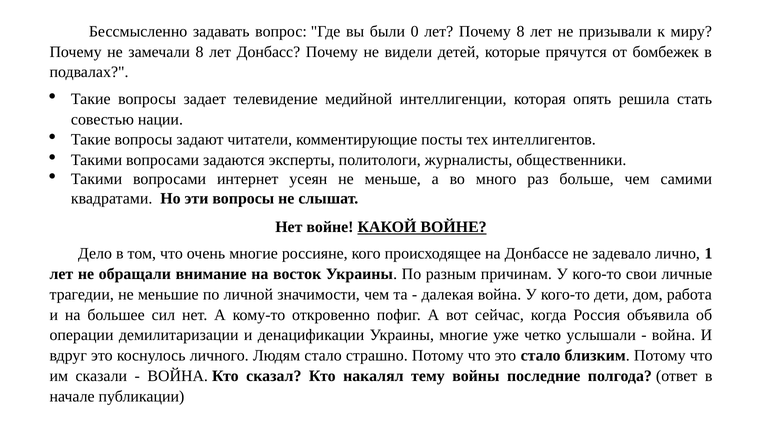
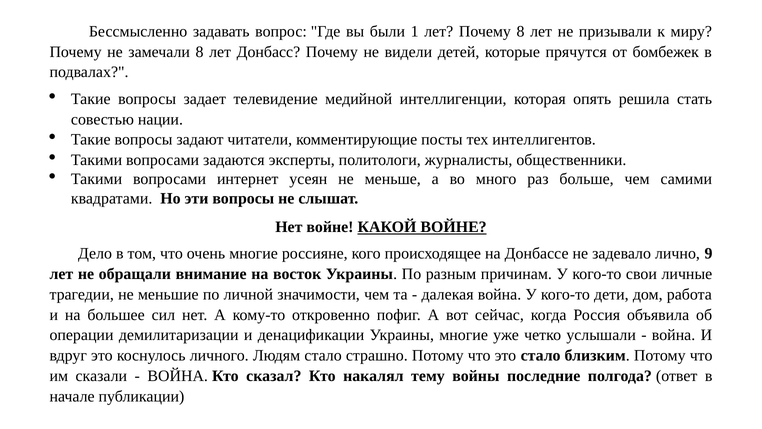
0: 0 -> 1 (415, 31)
1: 1 -> 9 (709, 253)
